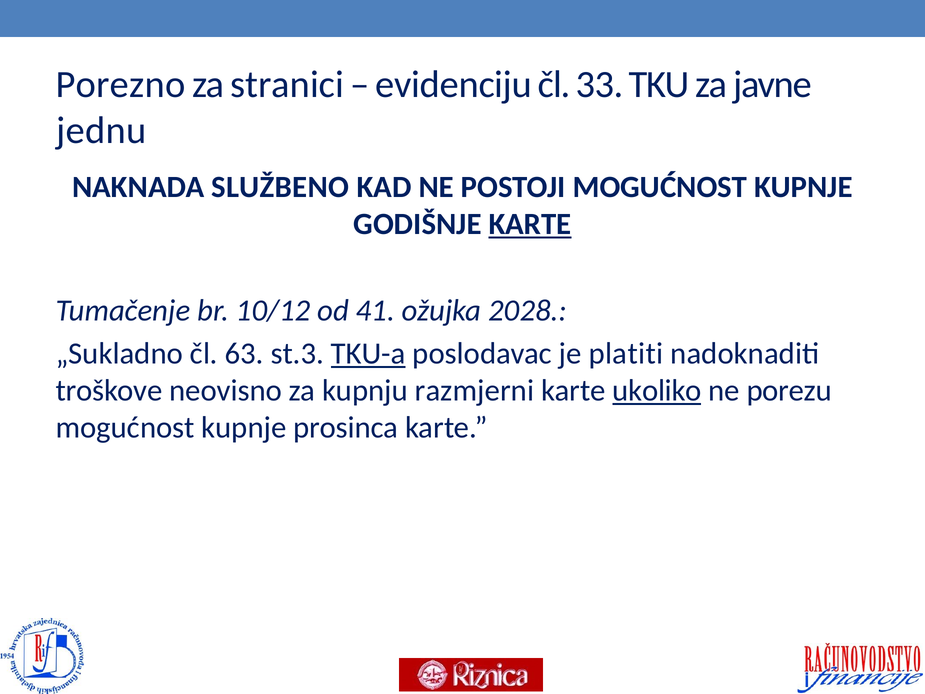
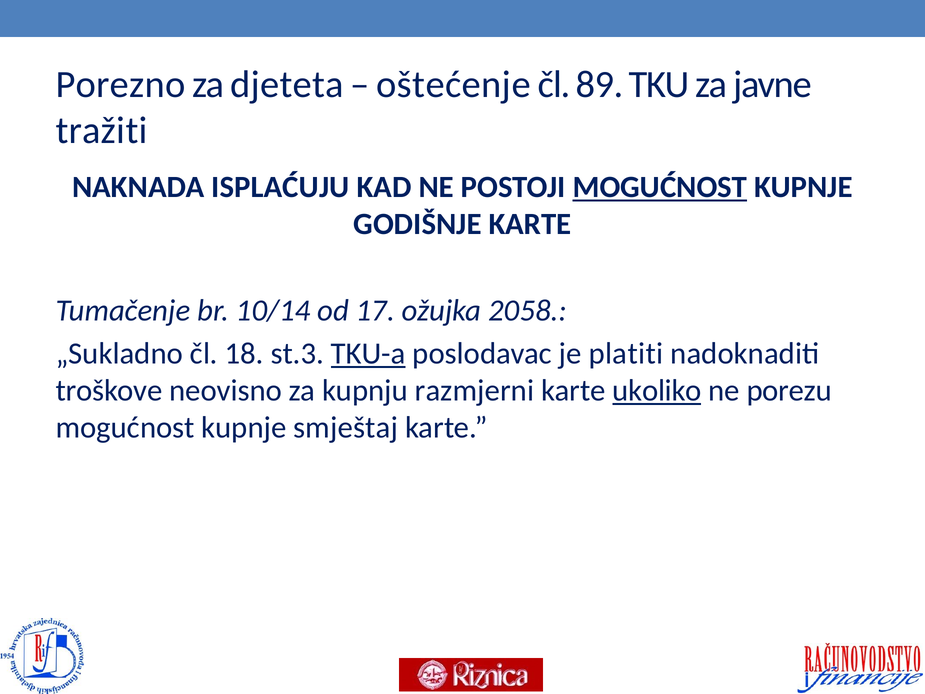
stranici: stranici -> djeteta (287, 84)
evidenciju: evidenciju -> oštećenje (453, 84)
33: 33 -> 89 (600, 84)
jednu: jednu -> tražiti (101, 131)
SLUŽBENO: SLUŽBENO -> ISPLAĆUJU (280, 187)
MOGUĆNOST underline: none -> present (660, 187)
KARTE underline: present -> none (530, 224)
10/12: 10/12 -> 10/14 (273, 310)
41: 41 -> 17 (375, 310)
2028: 2028 -> 2058 (528, 310)
63: 63 -> 18 (244, 354)
prosinca: prosinca -> smještaj (346, 428)
